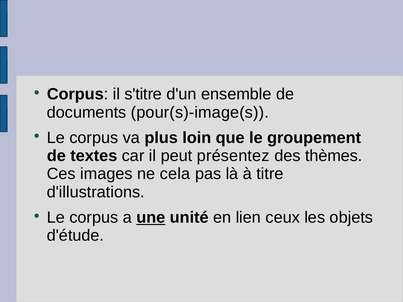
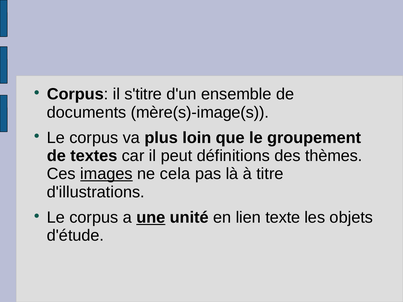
pour(s)-image(s: pour(s)-image(s -> mère(s)-image(s (200, 112)
présentez: présentez -> définitions (233, 156)
images underline: none -> present (106, 174)
ceux: ceux -> texte (283, 218)
